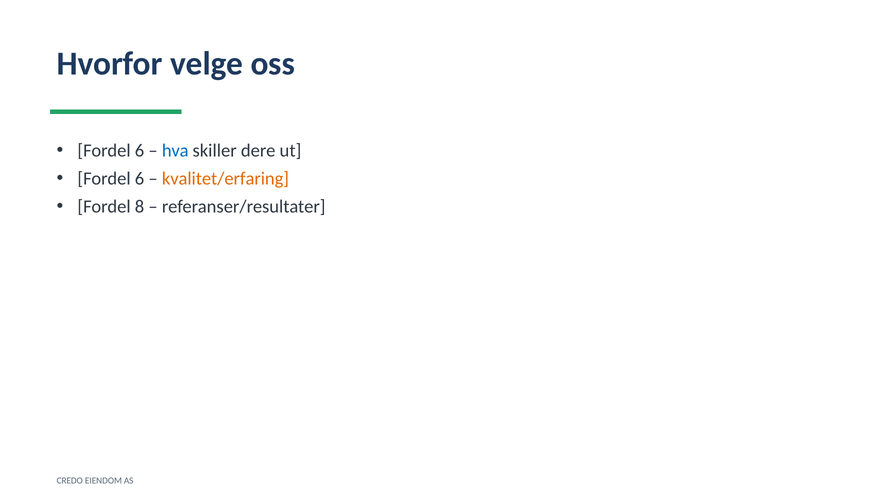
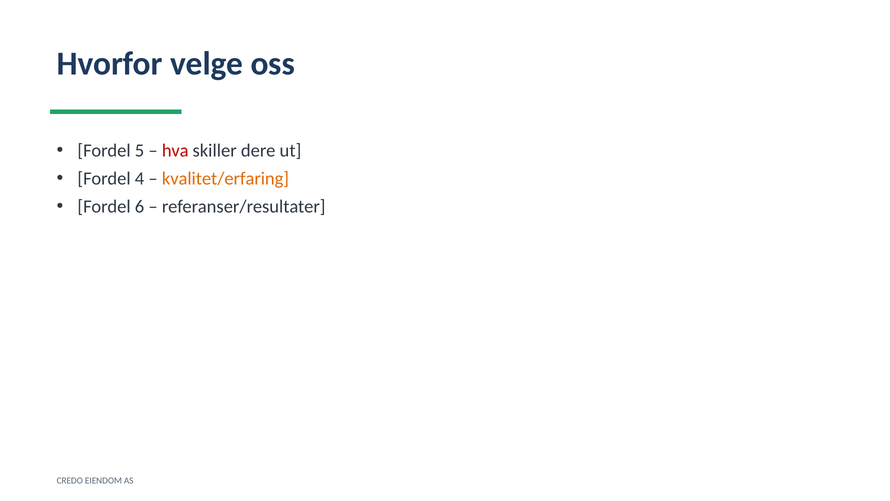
6: 6 -> 5 (140, 151)
hva colour: blue -> red (175, 151)
6: 6 -> 4 (140, 179)
8: 8 -> 6 (140, 206)
